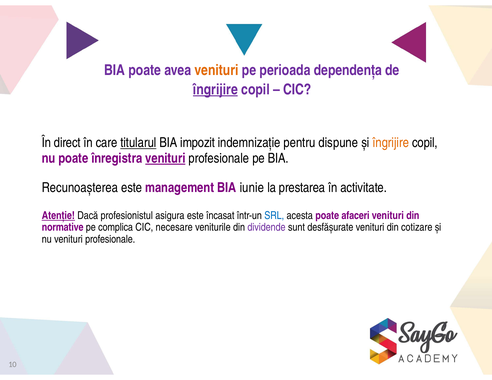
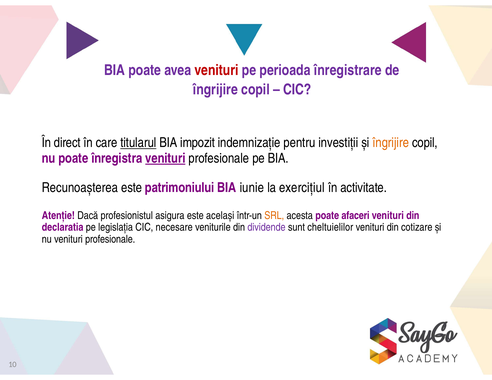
venituri colour: orange -> red (217, 70)
dependența: dependența -> înregistrare (348, 70)
îngrijire underline: present -> none (215, 90)
dispune: dispune -> investiții (338, 143)
management: management -> patrimoniului (180, 188)
prestarea: prestarea -> exercițiul (302, 188)
Atenție underline: present -> none (58, 216)
încasat: încasat -> același (220, 216)
SRL colour: blue -> orange (274, 216)
normative: normative -> declaratia (63, 227)
complica: complica -> legislația (116, 227)
desfășurate: desfășurate -> cheltuielilor (330, 227)
